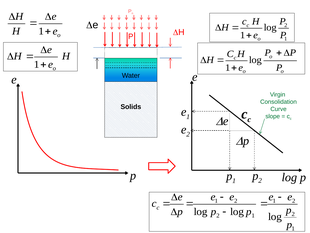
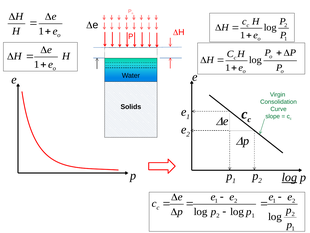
log underline: none -> present (289, 177)
